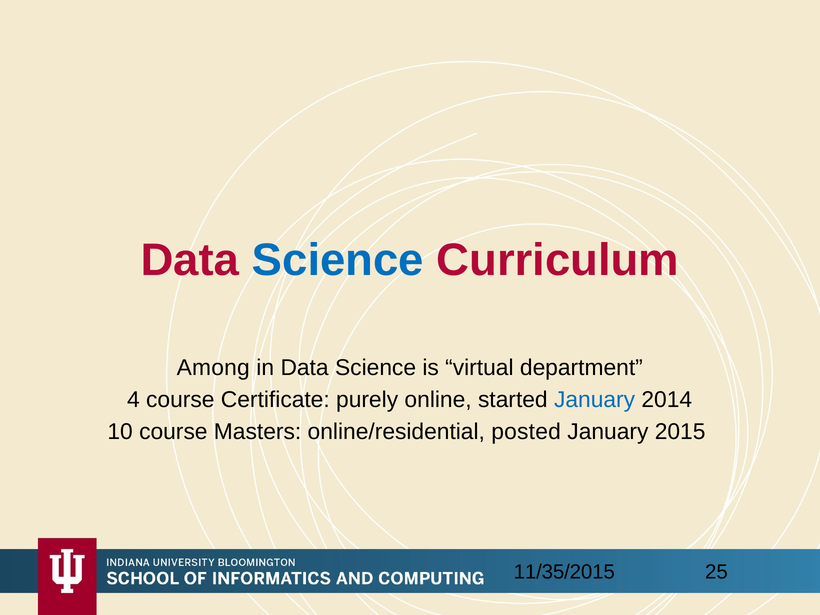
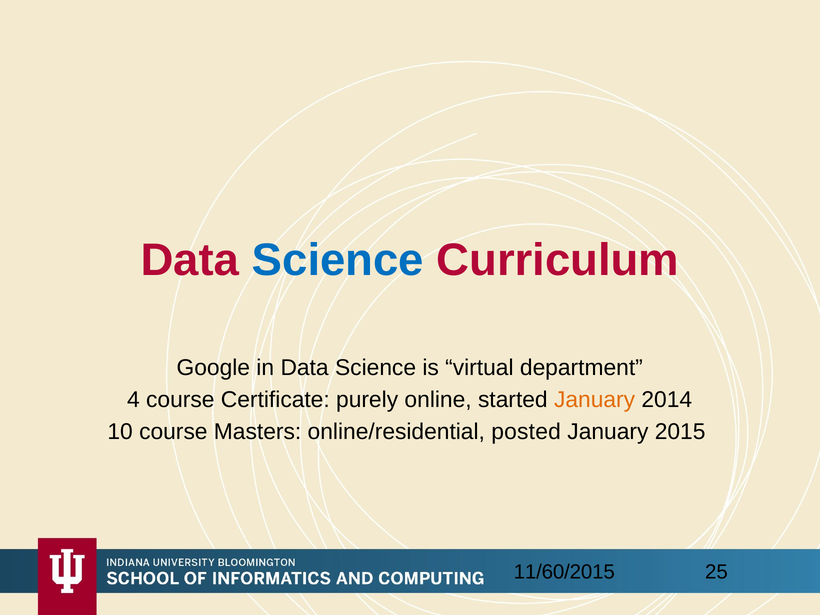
Among: Among -> Google (213, 368)
January colour: blue -> orange (595, 400)
11/35/2015: 11/35/2015 -> 11/60/2015 (564, 572)
